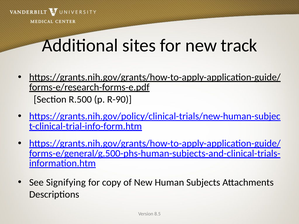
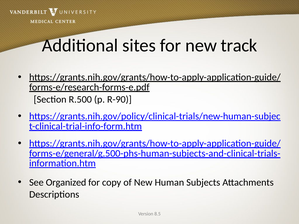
Signifying: Signifying -> Organized (66, 183)
